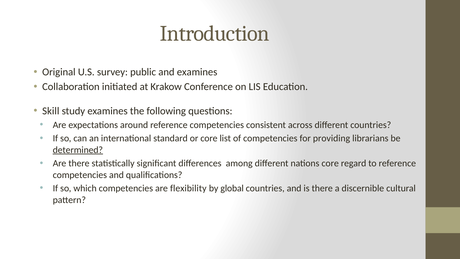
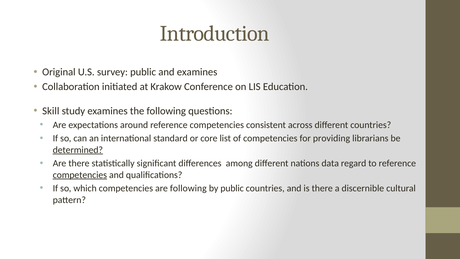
nations core: core -> data (330, 163)
competencies underline: none -> present (80, 175)
are flexibility: flexibility -> following (188, 188)
by global: global -> public (232, 188)
